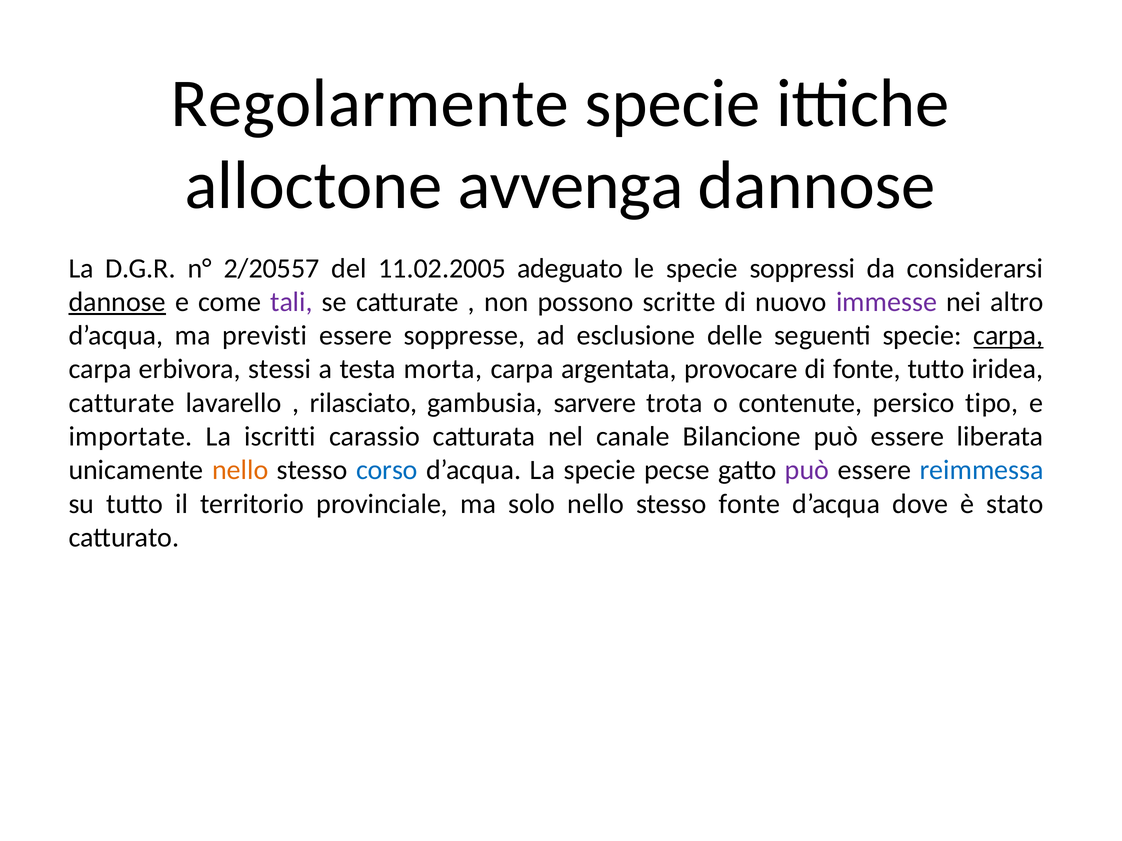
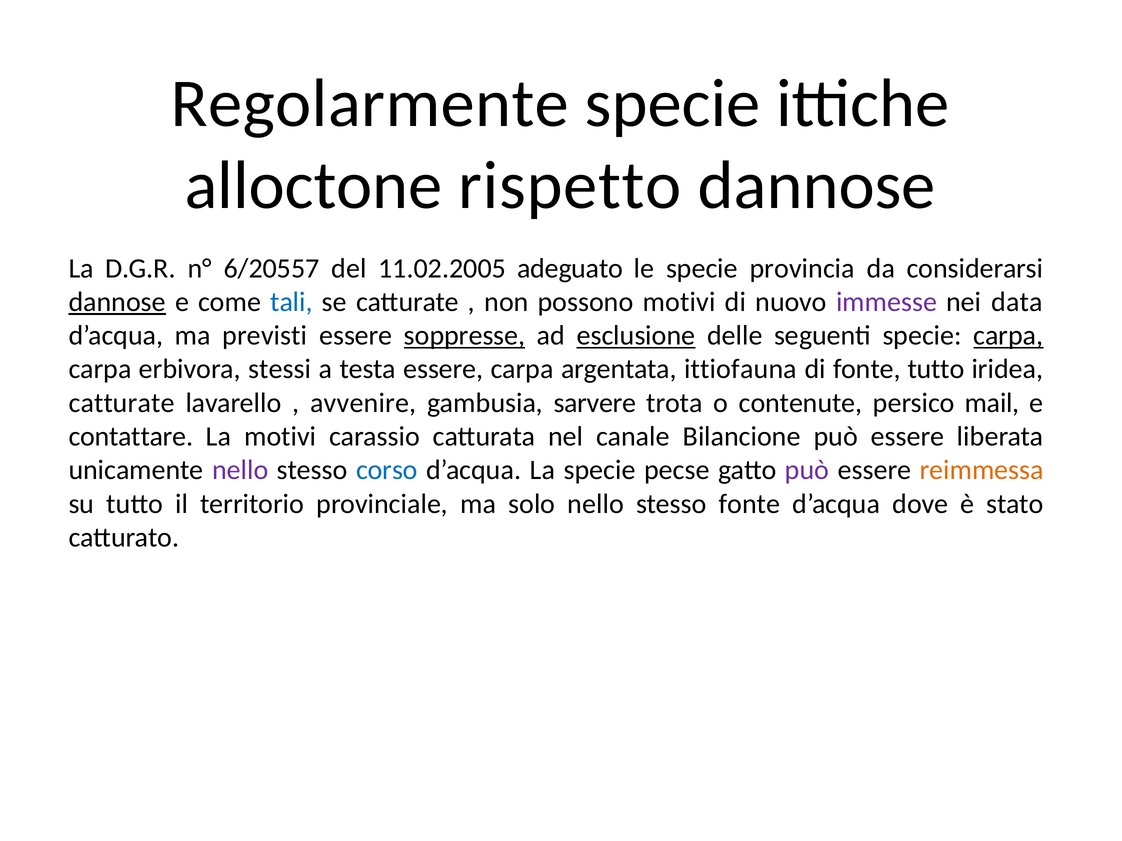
avvenga: avvenga -> rispetto (570, 186)
2/20557: 2/20557 -> 6/20557 (272, 268)
soppressi: soppressi -> provincia (802, 268)
tali colour: purple -> blue (291, 302)
possono scritte: scritte -> motivi (679, 302)
altro: altro -> data (1017, 302)
soppresse underline: none -> present (465, 336)
esclusione underline: none -> present (636, 336)
testa morta: morta -> essere (443, 369)
provocare: provocare -> ittiofauna (741, 369)
rilasciato: rilasciato -> avvenire (363, 403)
tipo: tipo -> mail (992, 403)
importate: importate -> contattare (131, 437)
La iscritti: iscritti -> motivi (280, 437)
nello colour: orange -> purple (240, 470)
reimmessa colour: blue -> orange (982, 470)
